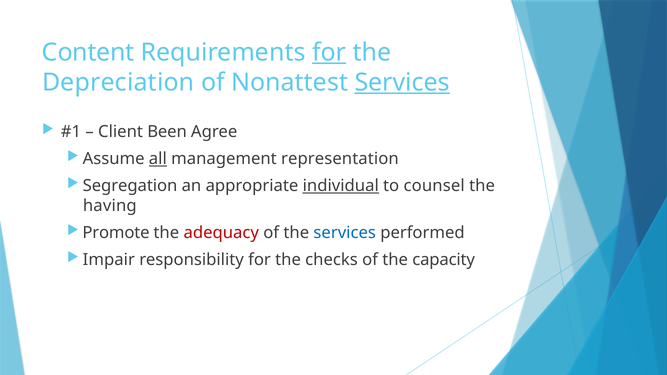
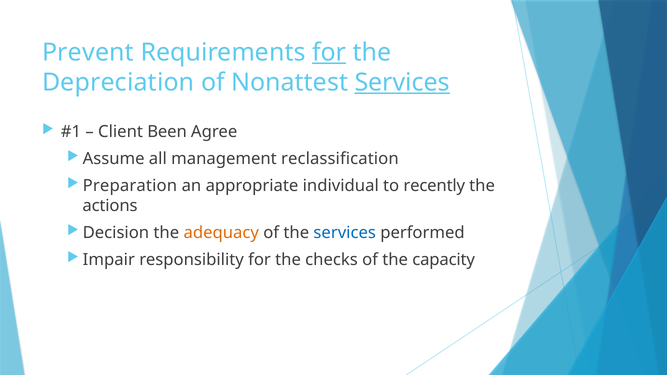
Content: Content -> Prevent (88, 53)
all underline: present -> none (158, 159)
representation: representation -> reclassification (340, 159)
Segregation: Segregation -> Preparation (130, 186)
individual underline: present -> none (341, 186)
counsel: counsel -> recently (434, 186)
having: having -> actions (110, 206)
Promote: Promote -> Decision (116, 233)
adequacy colour: red -> orange (221, 233)
